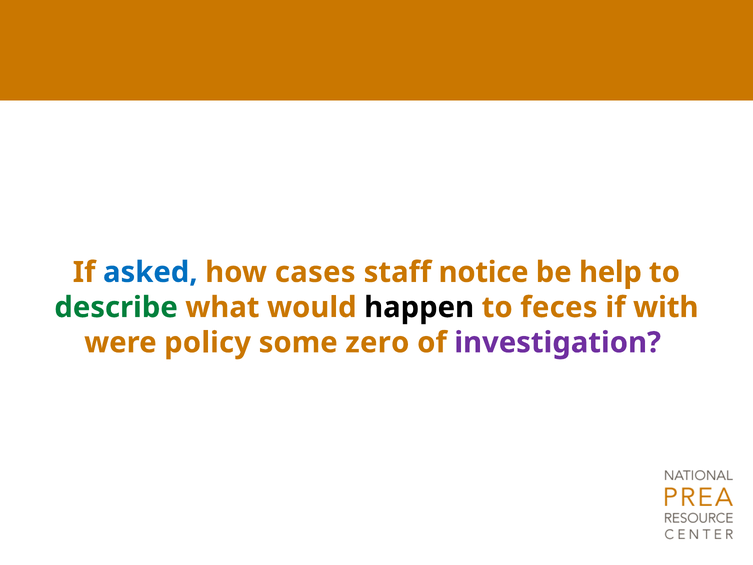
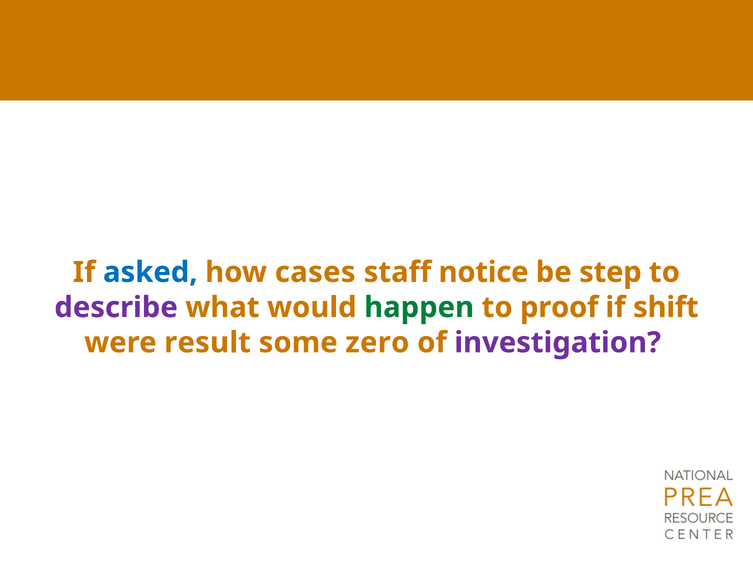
help: help -> step (610, 272)
describe colour: green -> purple (116, 307)
happen colour: black -> green (419, 307)
feces: feces -> proof (559, 307)
with: with -> shift (666, 307)
policy: policy -> result (208, 342)
